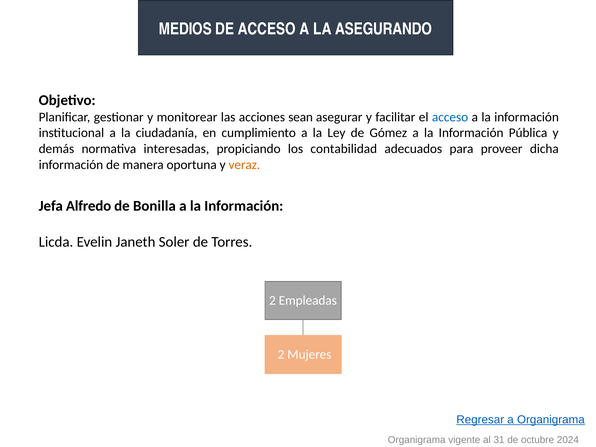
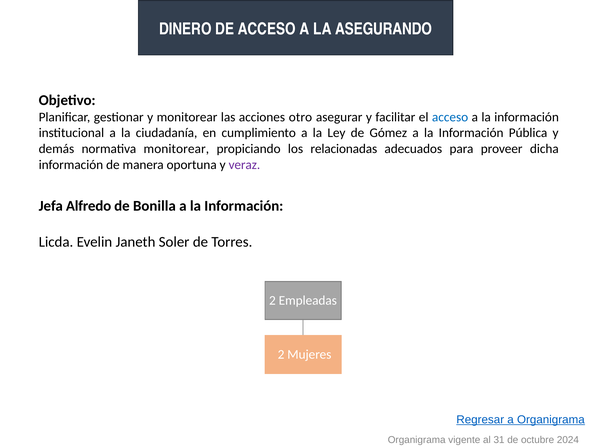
MEDIOS: MEDIOS -> DINERO (185, 29)
sean: sean -> otro (300, 117)
normativa interesadas: interesadas -> monitorear (176, 149)
contabilidad: contabilidad -> relacionadas (344, 149)
veraz colour: orange -> purple (244, 165)
